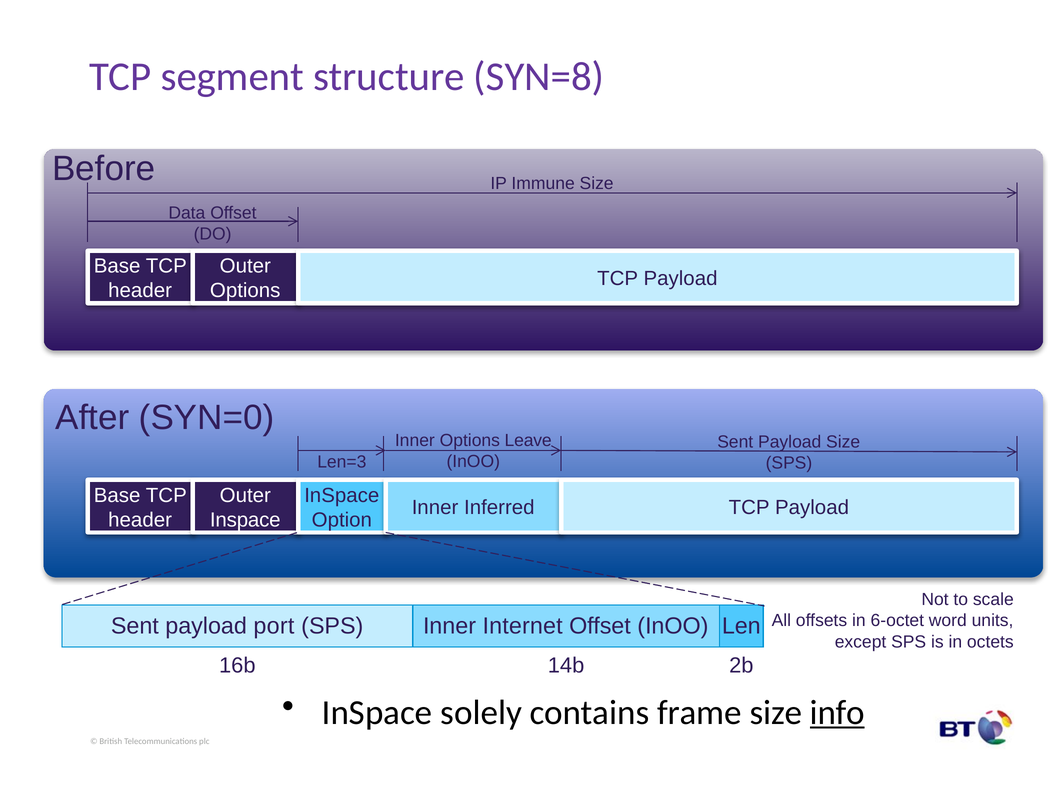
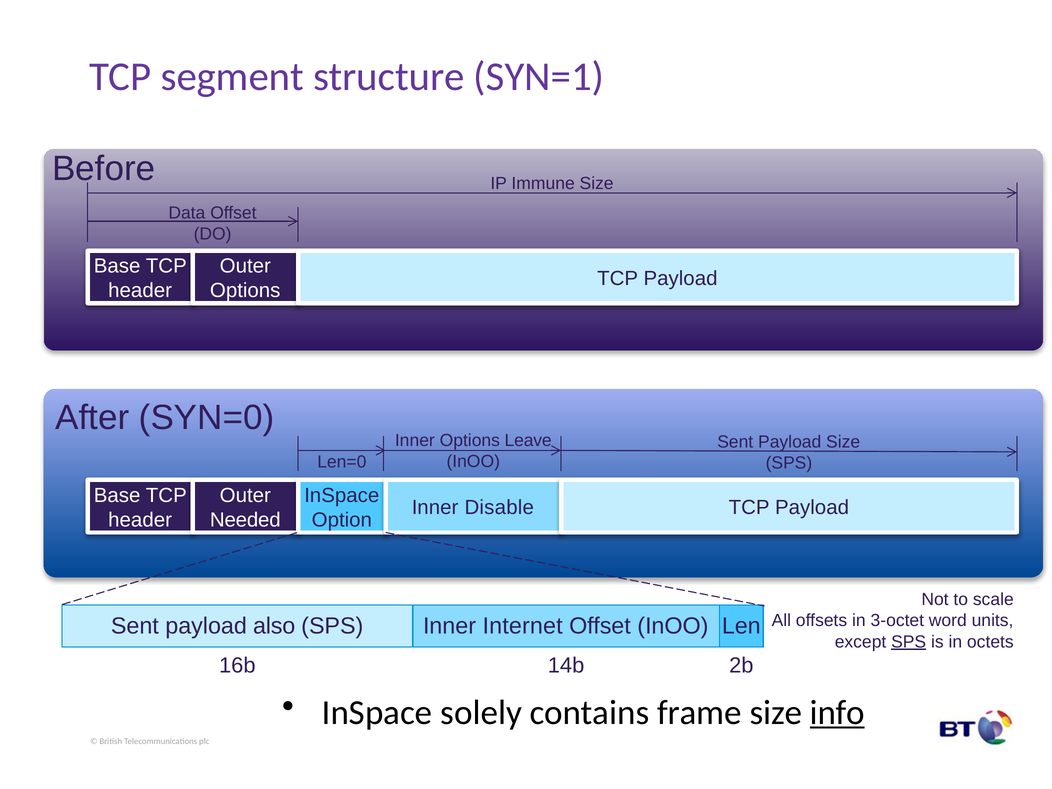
SYN=8: SYN=8 -> SYN=1 (539, 76)
Len=3: Len=3 -> Len=0 (342, 462)
Inferred: Inferred -> Disable (499, 508)
Inspace: Inspace -> Needed (245, 520)
6-octet: 6-octet -> 3-octet (897, 621)
port: port -> also (274, 626)
SPS underline: none -> present (909, 642)
